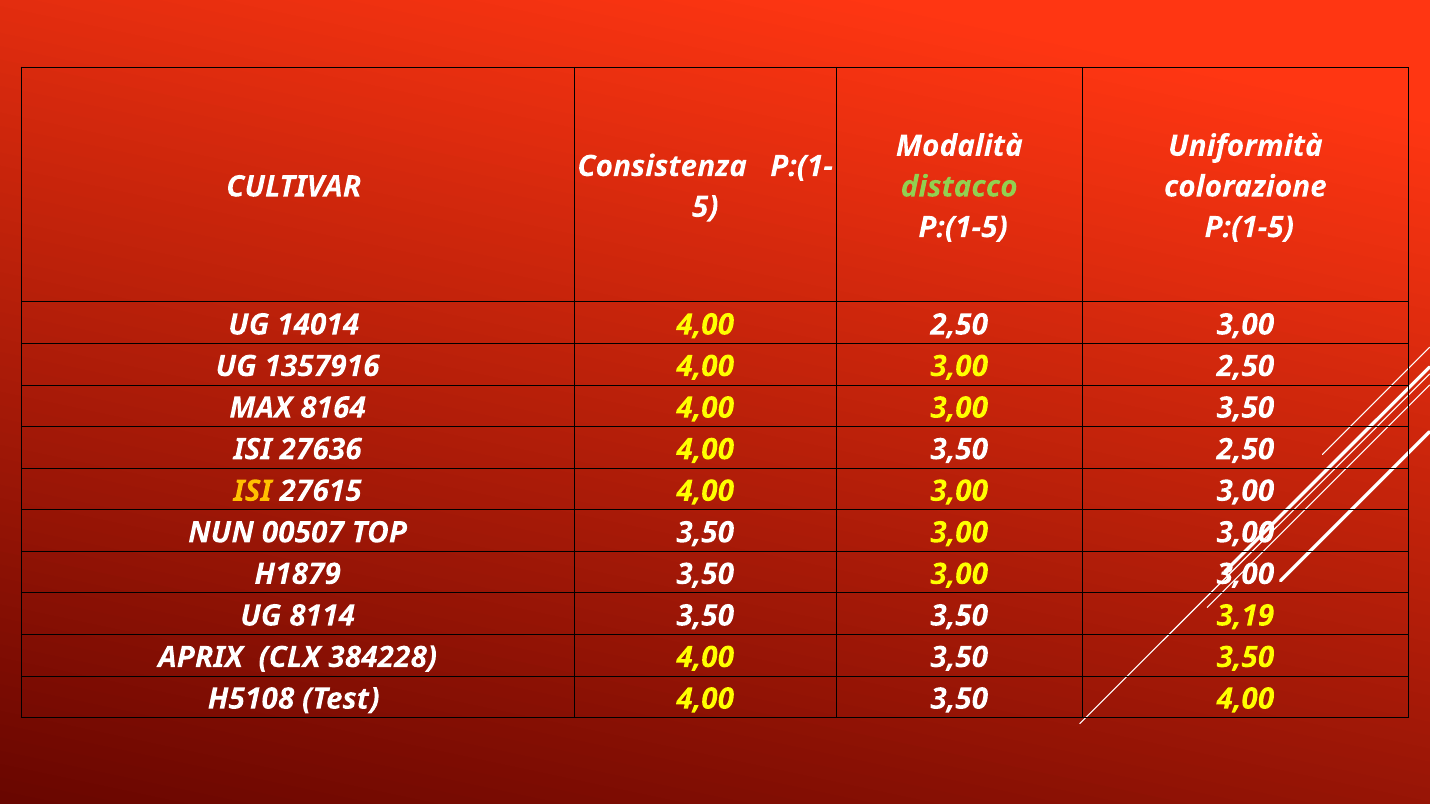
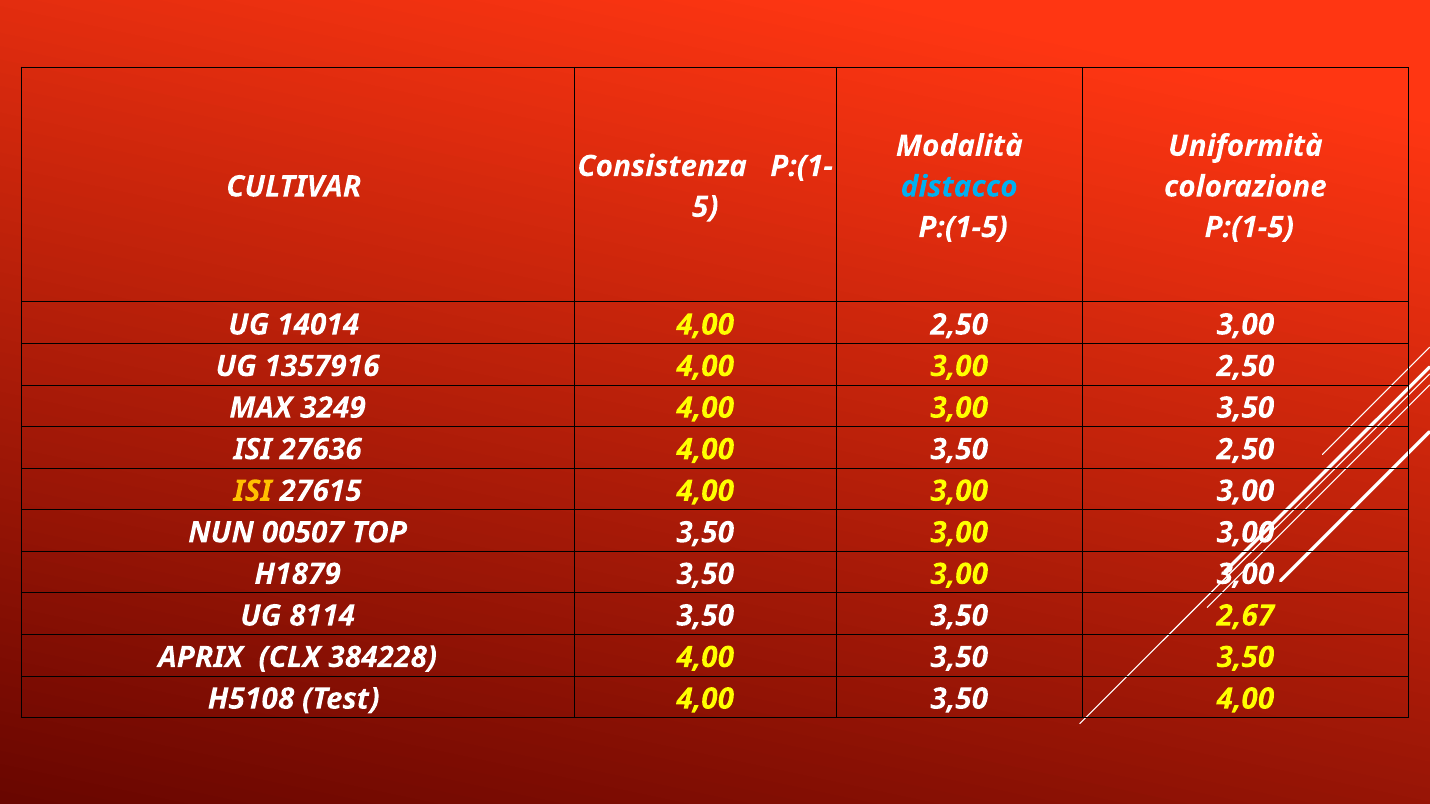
distacco colour: light green -> light blue (959, 187)
8164: 8164 -> 3249 (333, 408)
3,19: 3,19 -> 2,67 (1245, 616)
